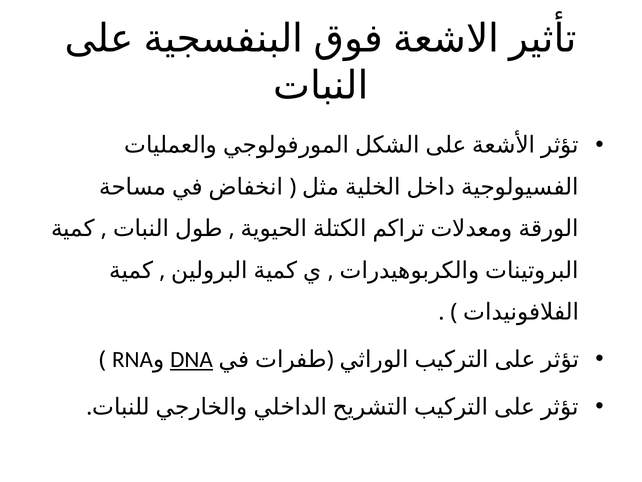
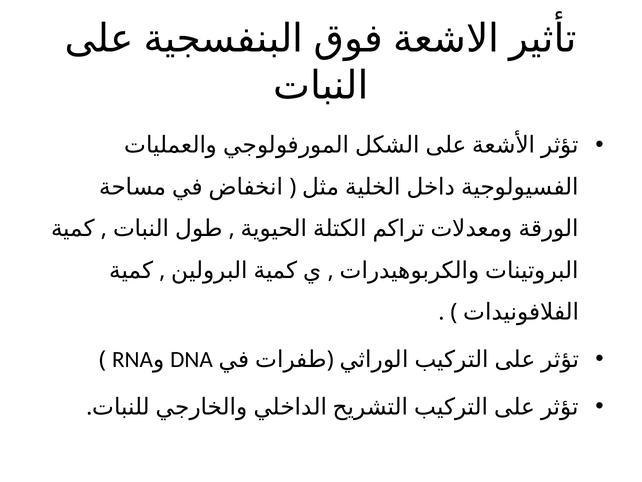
DNA underline: present -> none (192, 359)
